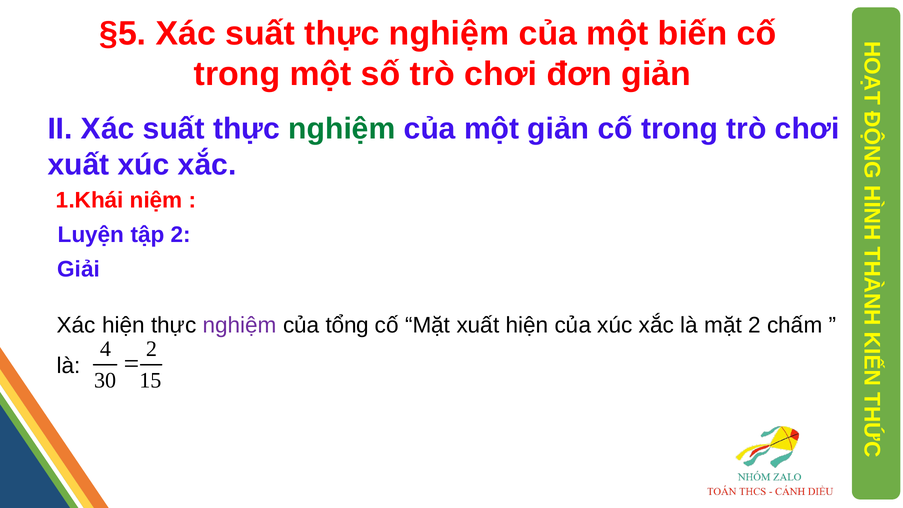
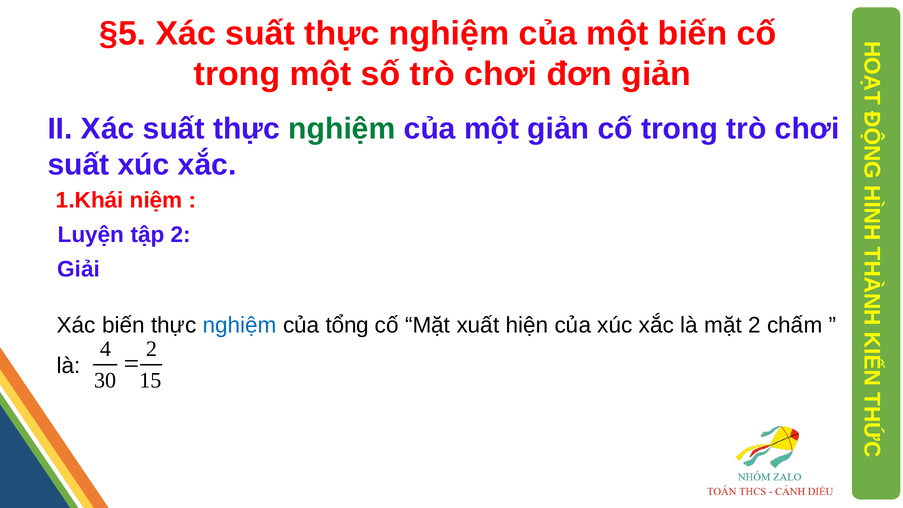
xuất: xuất -> suất (78, 165)
Xác hiện: hiện -> biến (123, 325)
nghiệm colour: purple -> blue (240, 325)
